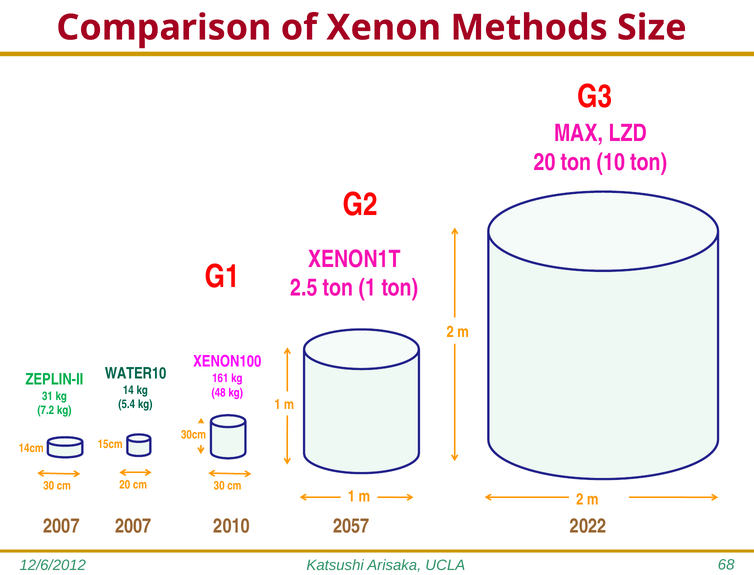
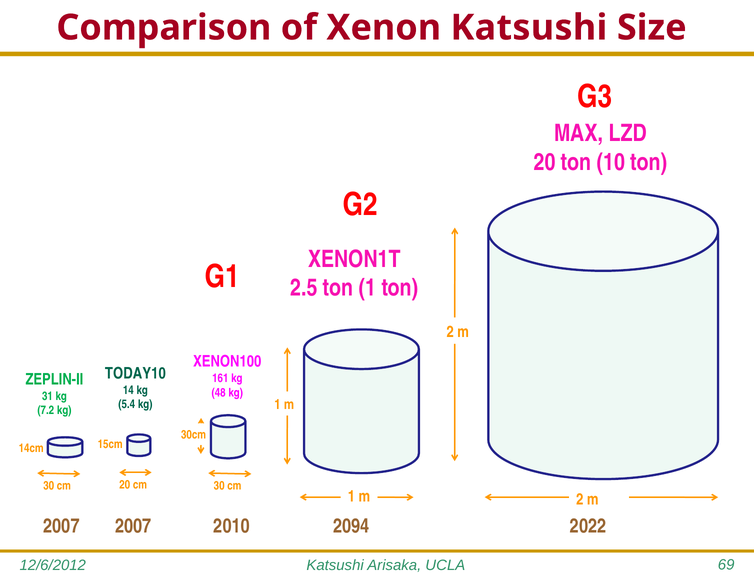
Xenon Methods: Methods -> Katsushi (529, 28)
WATER10: WATER10 -> TODAY10 (135, 373)
2057: 2057 -> 2094 (351, 526)
68: 68 -> 69 (726, 564)
